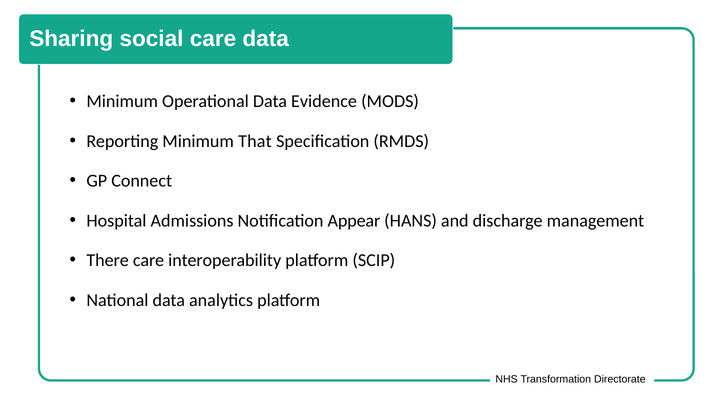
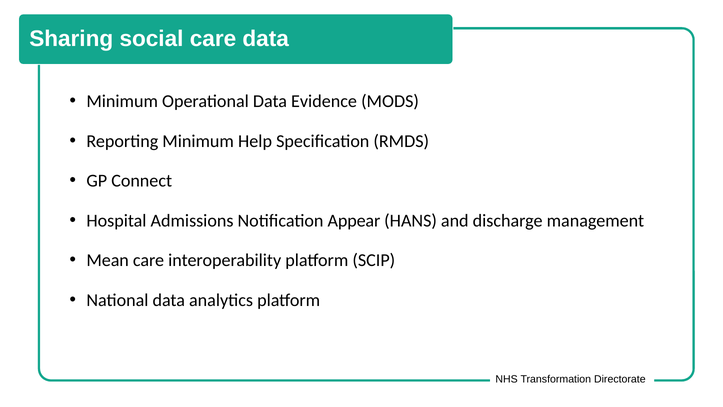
That: That -> Help (255, 141)
There: There -> Mean (108, 260)
